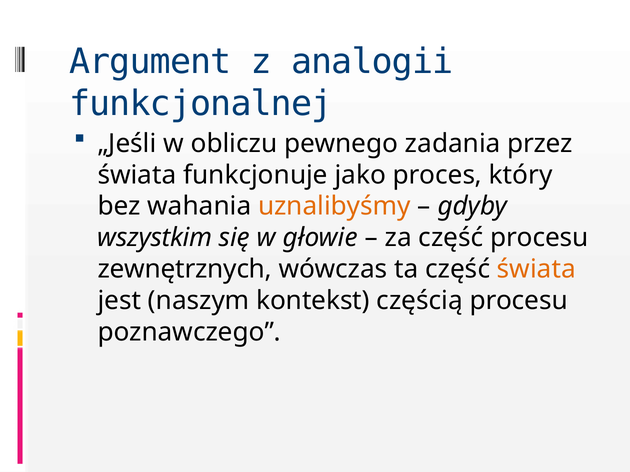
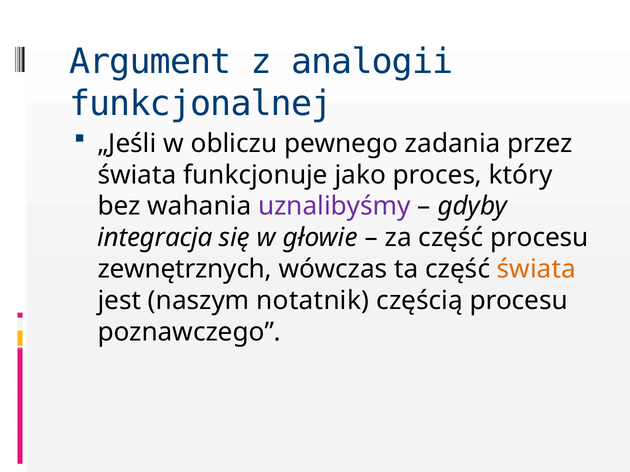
uznalibyśmy colour: orange -> purple (334, 207)
wszystkim: wszystkim -> integracja (155, 238)
kontekst: kontekst -> notatnik (313, 301)
